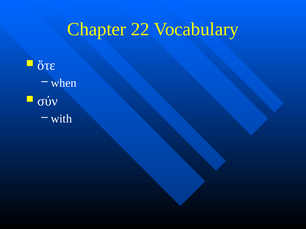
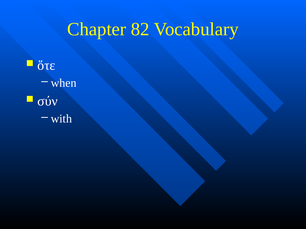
22: 22 -> 82 (140, 29)
